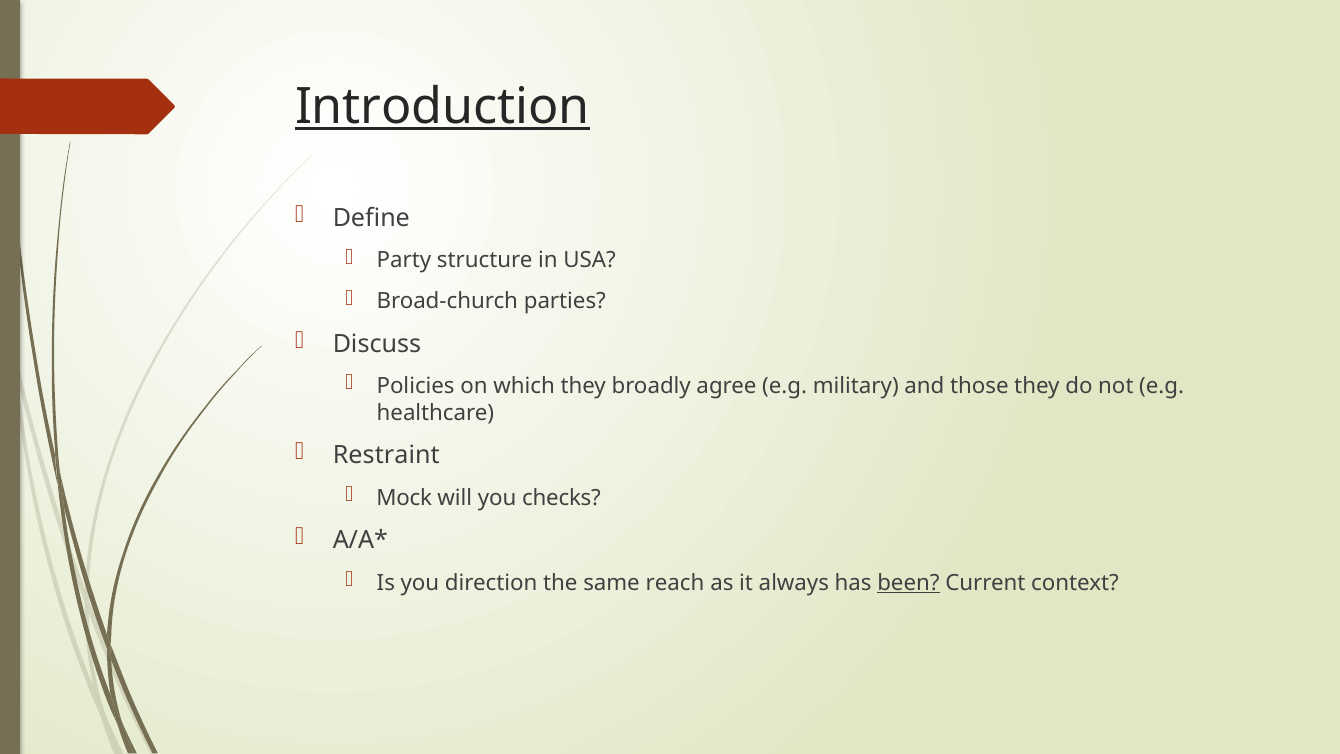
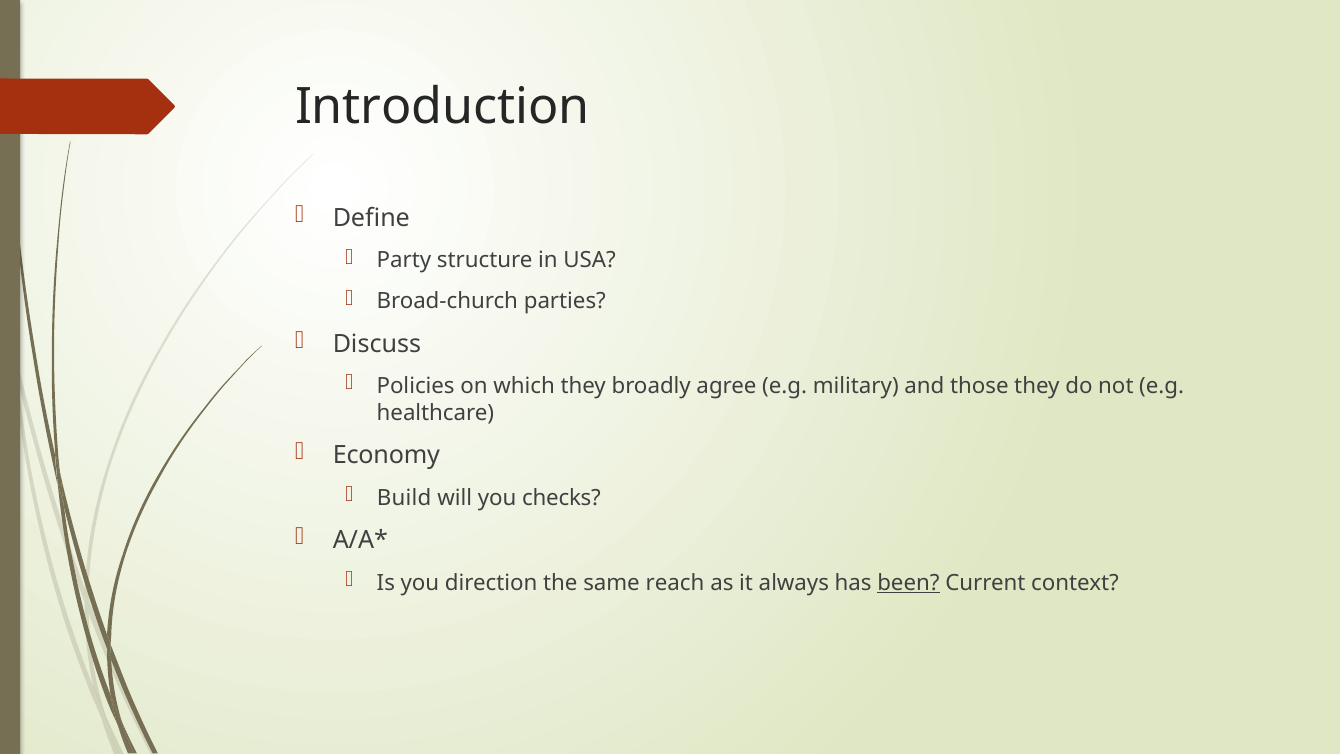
Introduction underline: present -> none (443, 107)
Restraint: Restraint -> Economy (386, 456)
Mock: Mock -> Build (404, 498)
